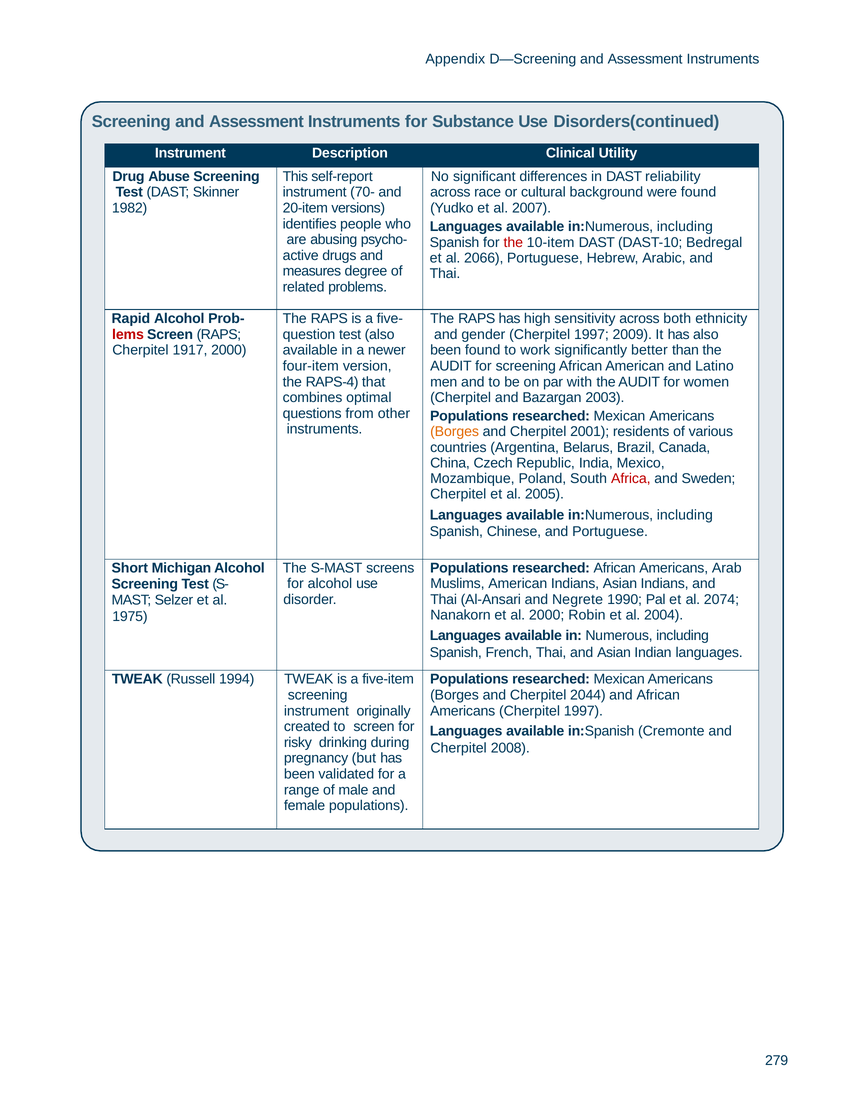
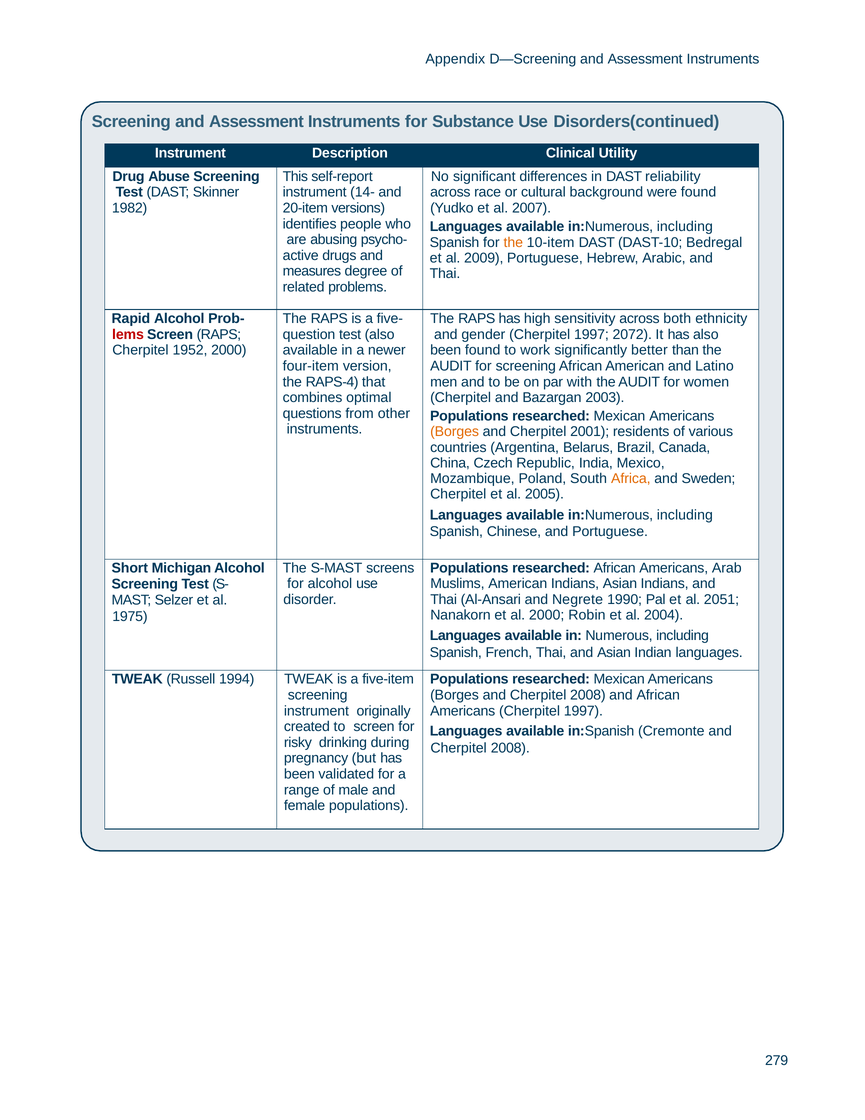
70-: 70- -> 14- (363, 192)
the colour: red -> orange (513, 242)
2066: 2066 -> 2009 (484, 258)
2009: 2009 -> 2072 (632, 334)
1917: 1917 -> 1952 (190, 350)
Africa colour: red -> orange (631, 478)
2074: 2074 -> 2051 (721, 599)
Borges and Cherpitel 2044: 2044 -> 2008 (588, 695)
